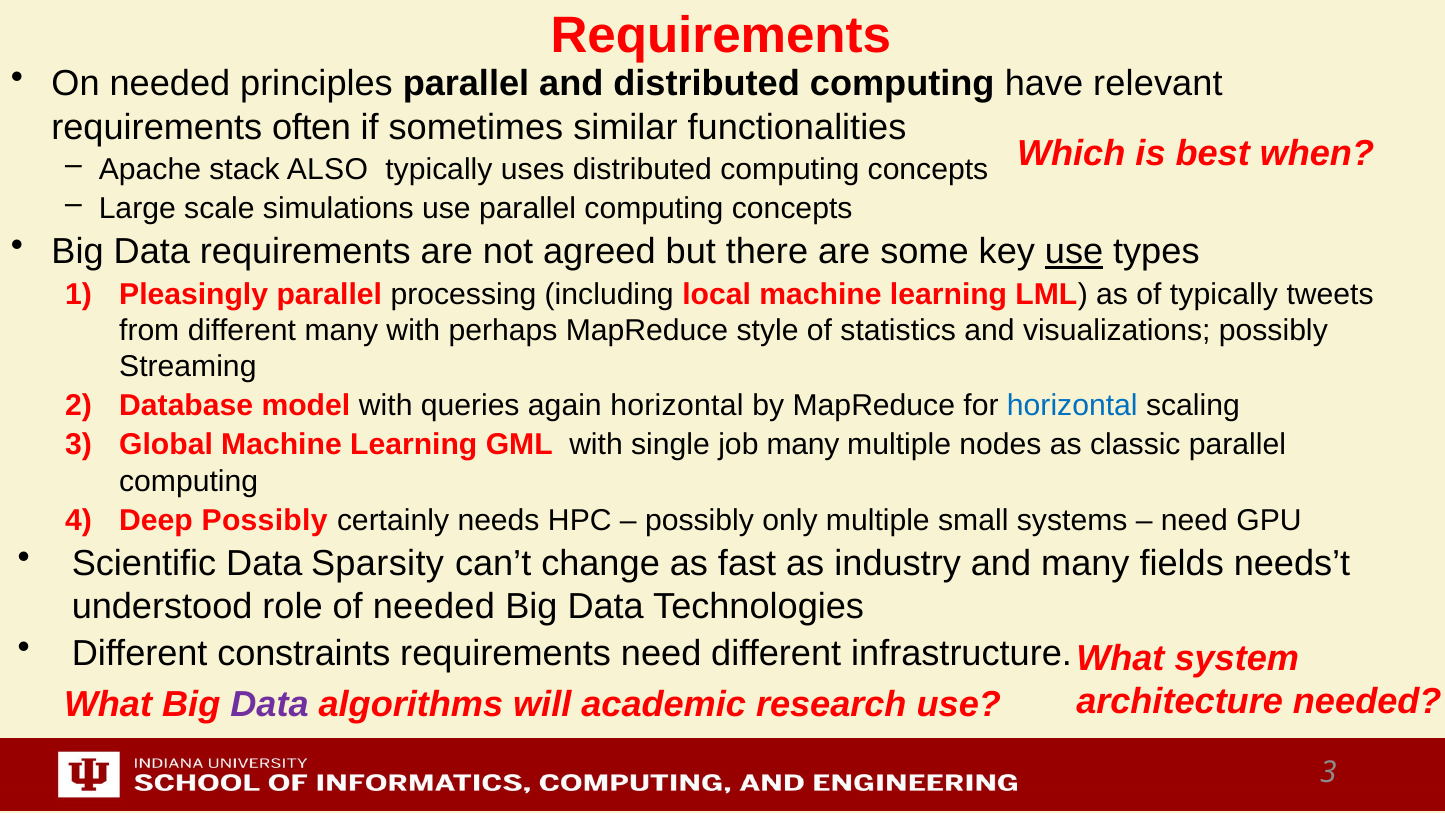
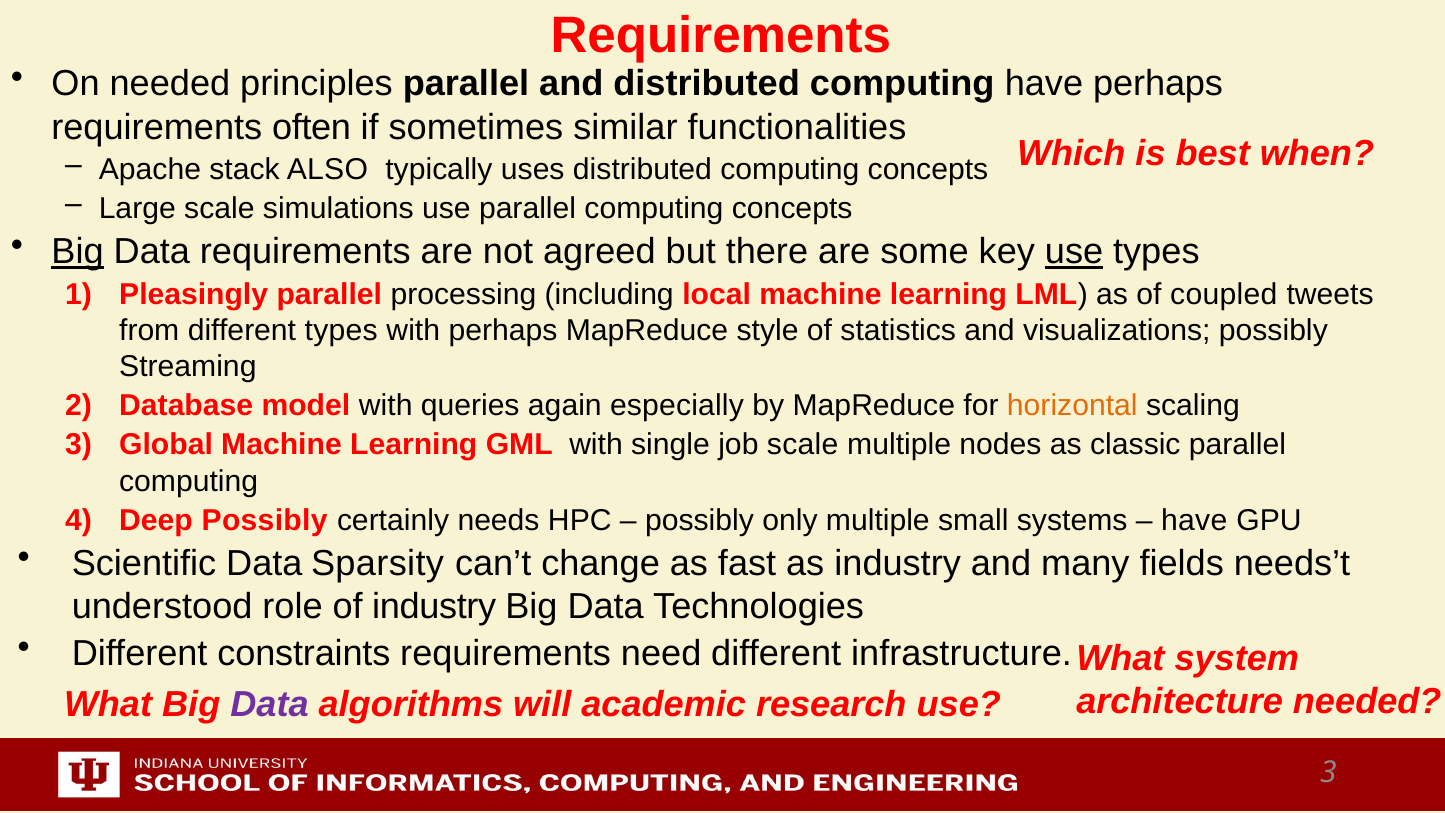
have relevant: relevant -> perhaps (1158, 84)
Big underline: none -> present (78, 252)
of typically: typically -> coupled (1224, 294)
different many: many -> types (341, 330)
again horizontal: horizontal -> especially (677, 406)
horizontal colour: blue -> orange (1072, 406)
job many: many -> scale (803, 445)
need: need -> have (1194, 520)
of needed: needed -> industry (434, 607)
